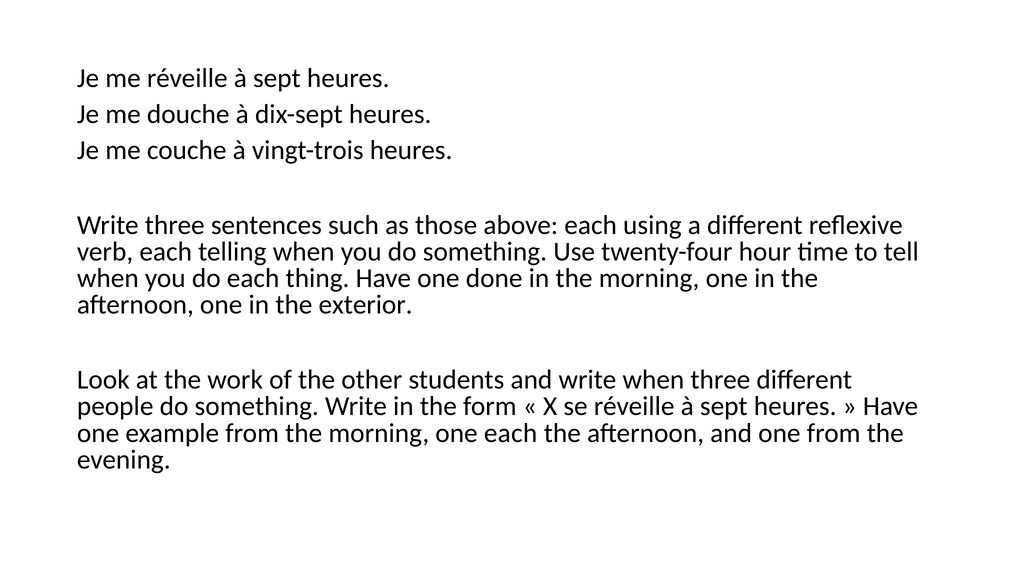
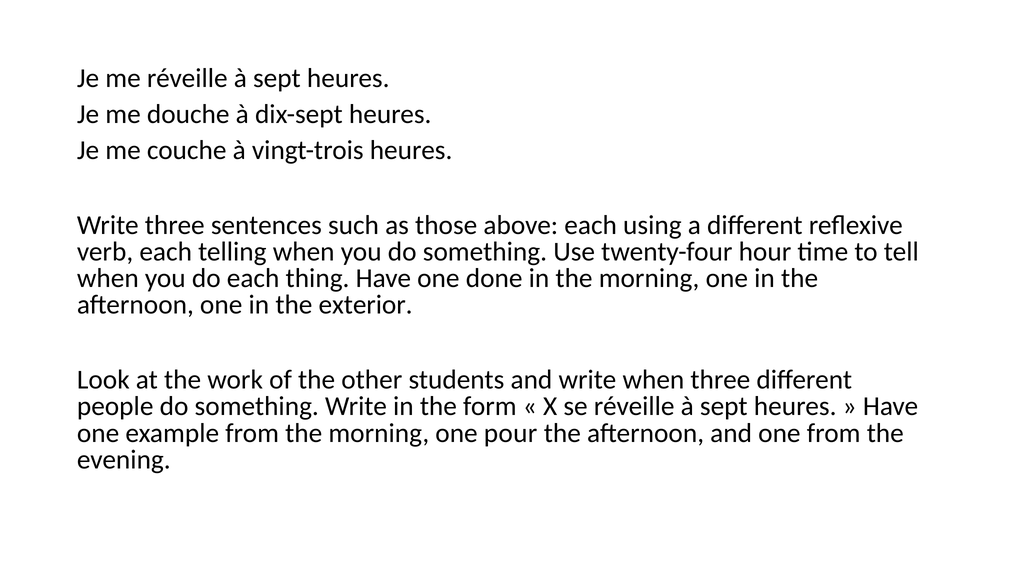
one each: each -> pour (511, 433)
